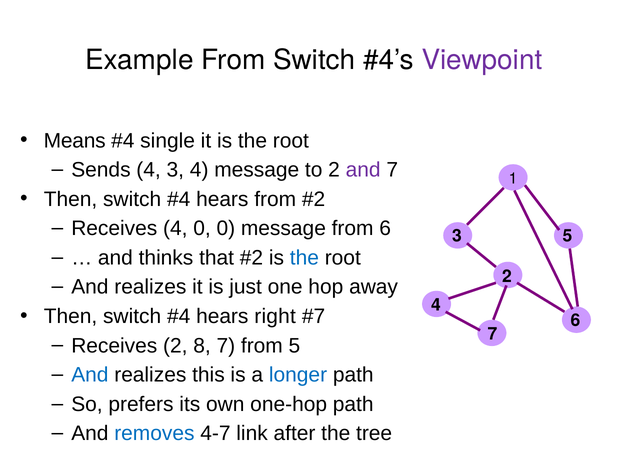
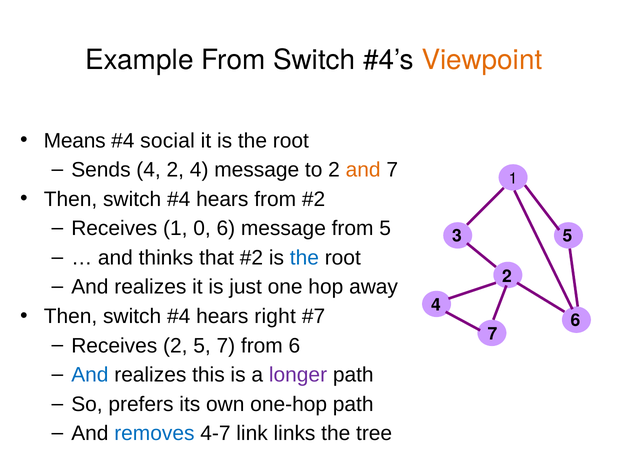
Viewpoint colour: purple -> orange (482, 60)
single: single -> social (168, 141)
4 3: 3 -> 2 (175, 170)
and colour: purple -> orange (363, 170)
Receives 4: 4 -> 1 (175, 228)
0 0: 0 -> 6 (226, 228)
from 6: 6 -> 5 (385, 228)
2 8: 8 -> 5 (202, 346)
from 5: 5 -> 6 (294, 346)
longer colour: blue -> purple (298, 375)
after: after -> links (295, 434)
